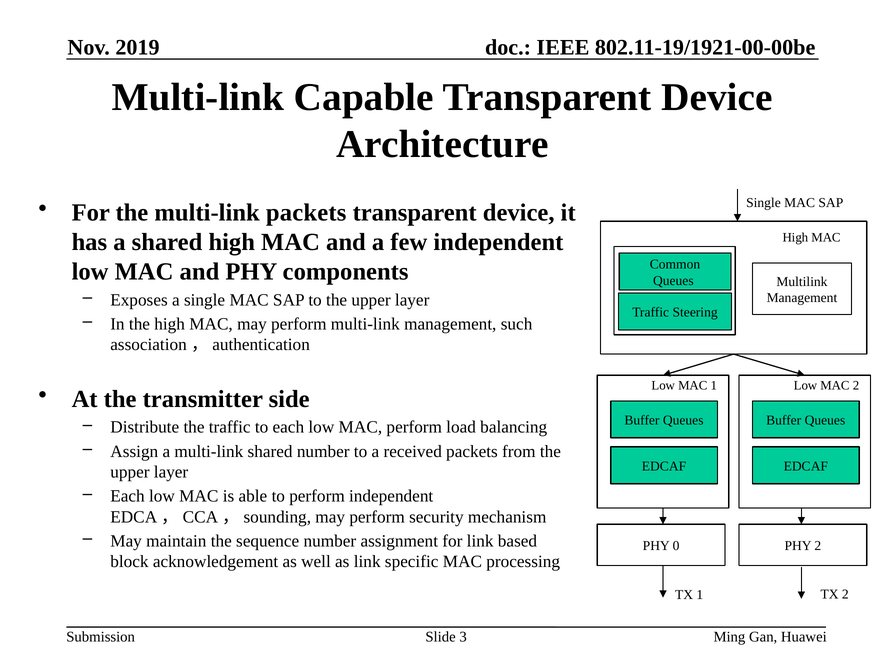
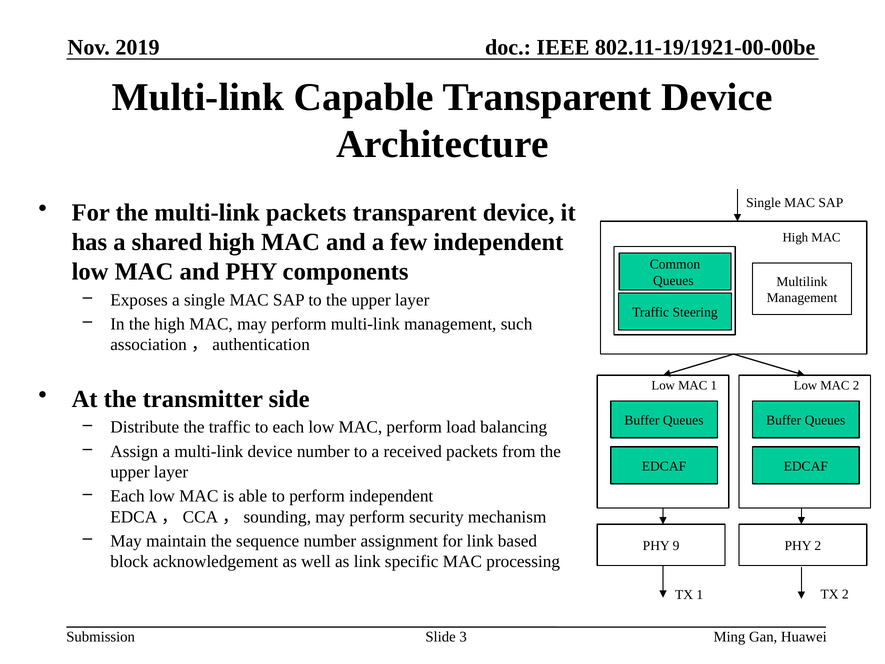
multi-link shared: shared -> device (270, 451)
0: 0 -> 9 (676, 546)
